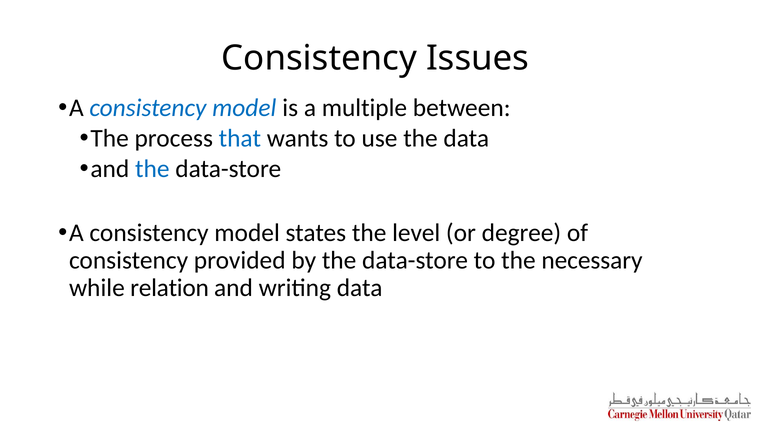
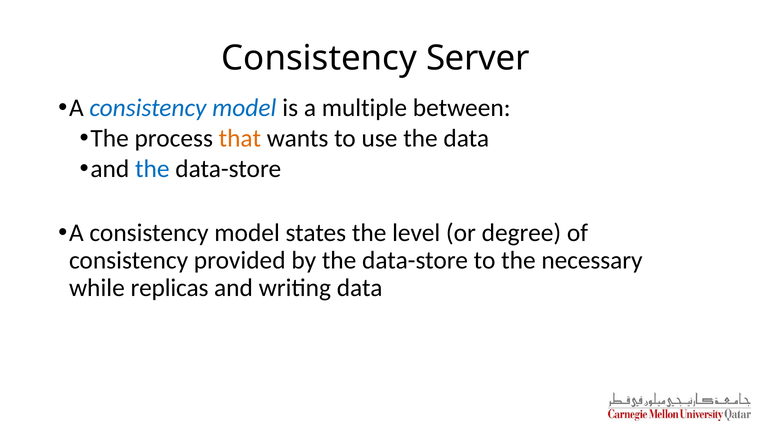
Issues: Issues -> Server (478, 58)
that colour: blue -> orange (240, 138)
relation: relation -> replicas (170, 287)
